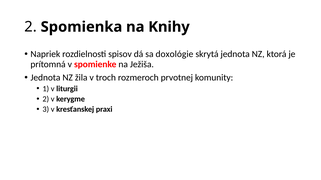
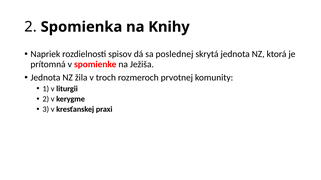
doxológie: doxológie -> poslednej (174, 54)
